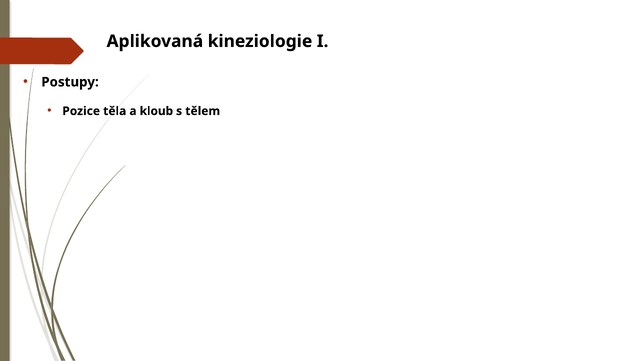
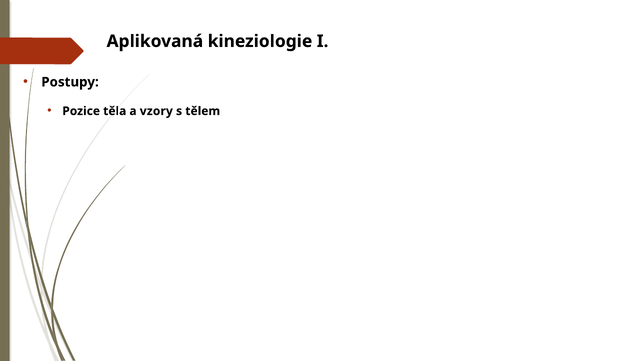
kloub: kloub -> vzory (156, 111)
